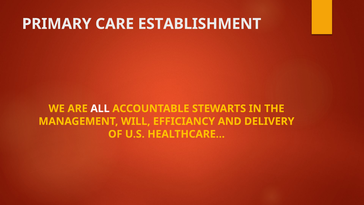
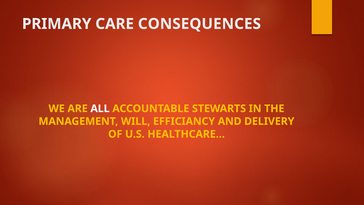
ESTABLISHMENT: ESTABLISHMENT -> CONSEQUENCES (199, 24)
